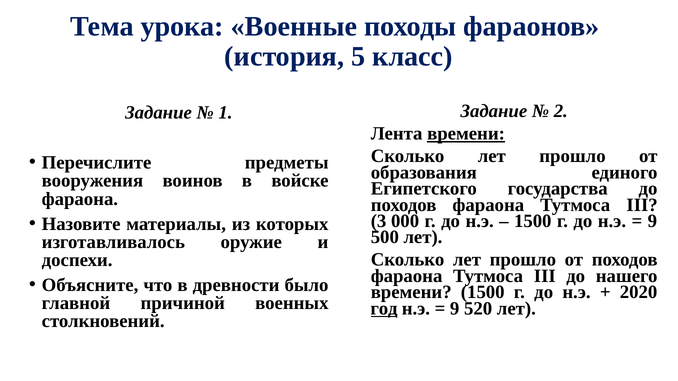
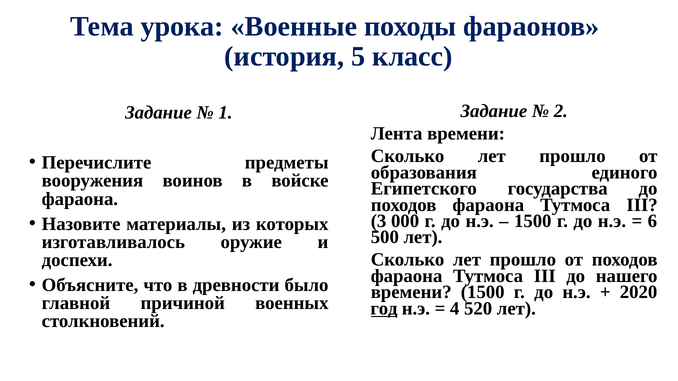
времени underline: present -> none (466, 134)
9: 9 -> 6 (652, 221)
9: 9 -> 4 (455, 309)
